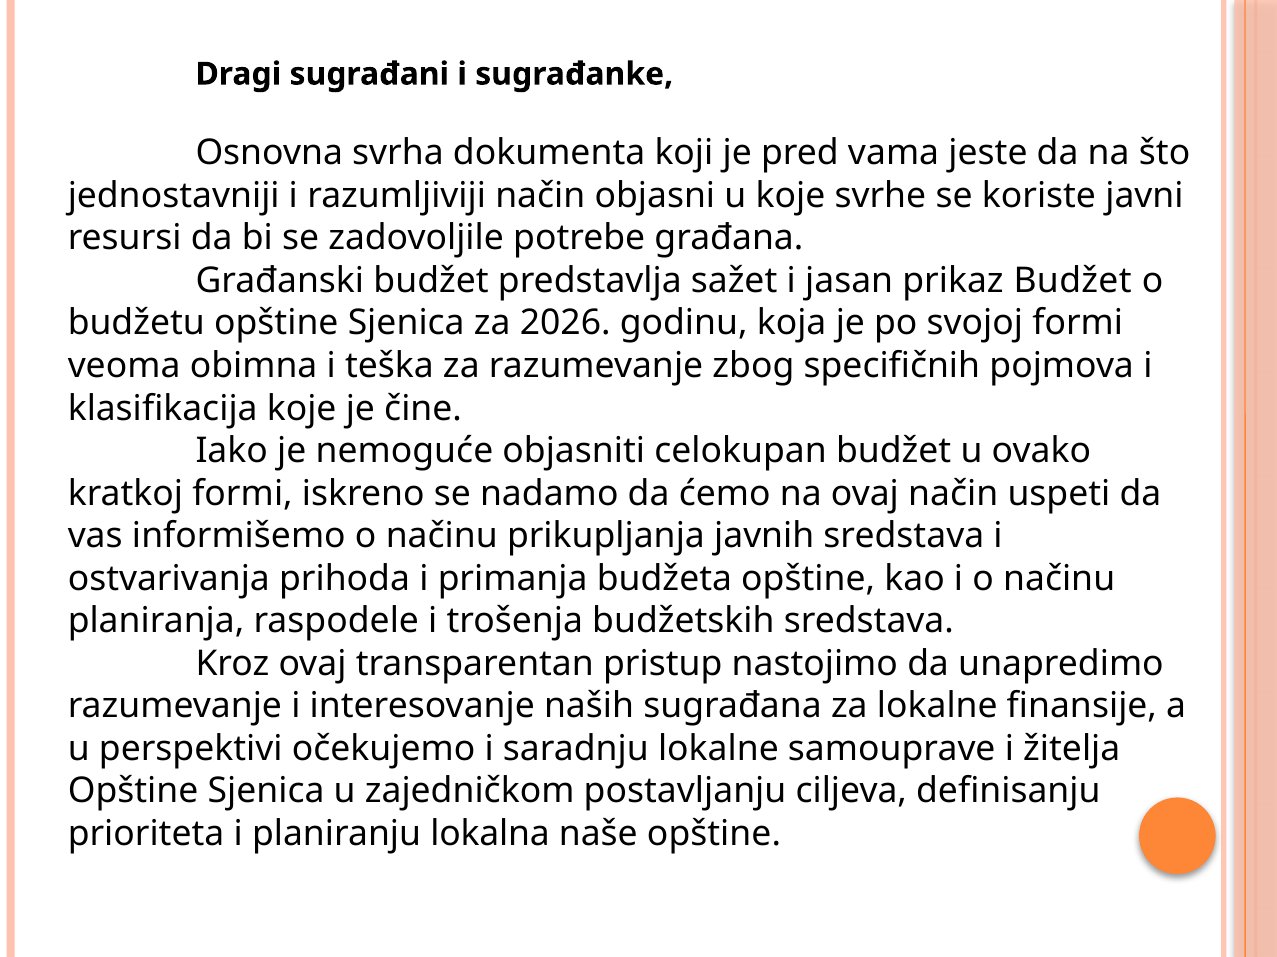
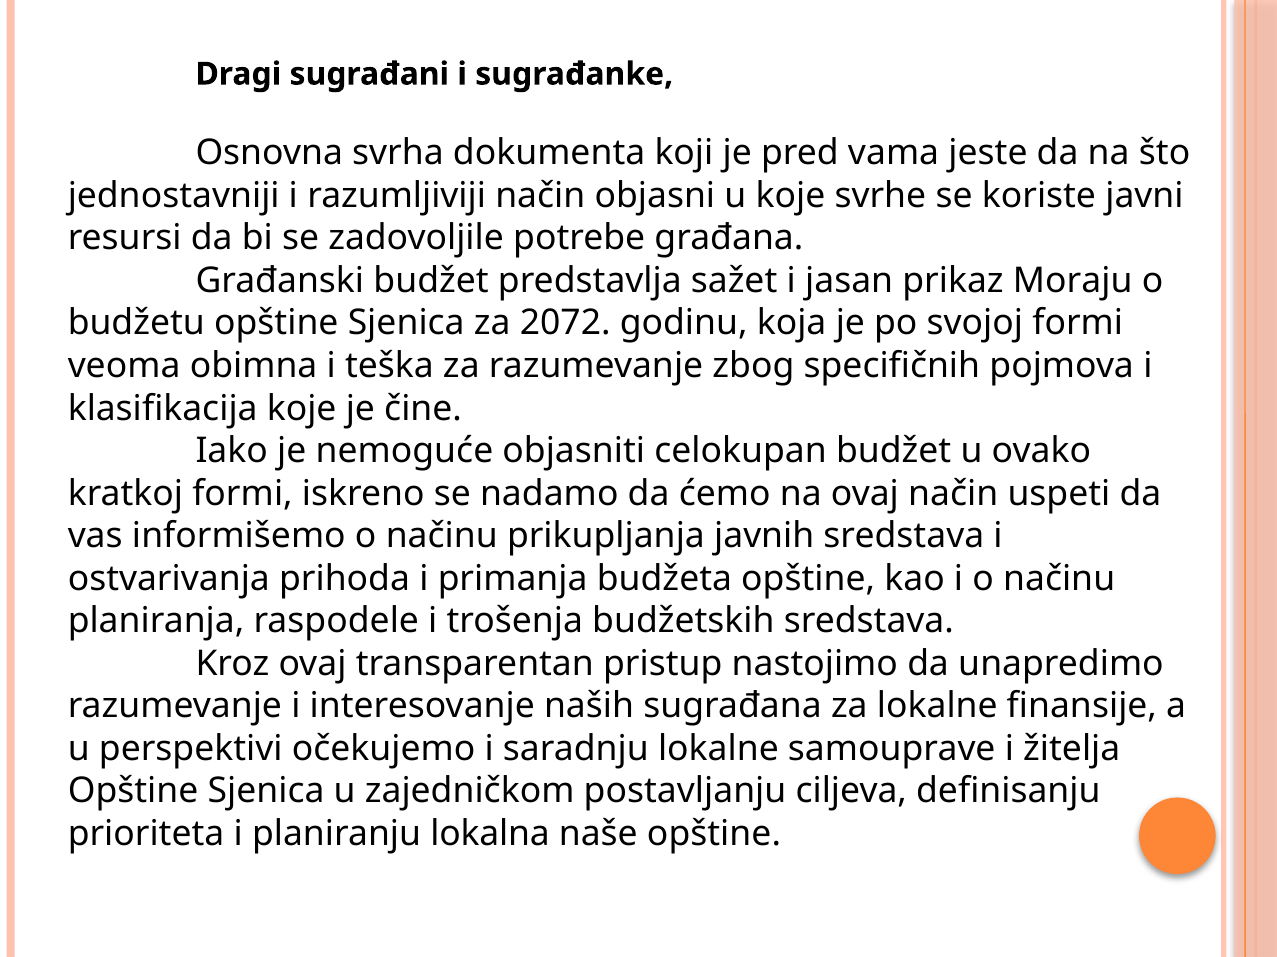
prikaz Budžet: Budžet -> Moraju (1073, 281)
2026: 2026 -> 2072 (565, 323)
